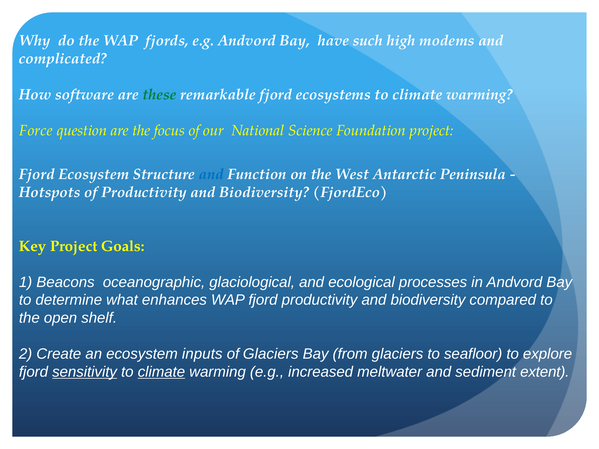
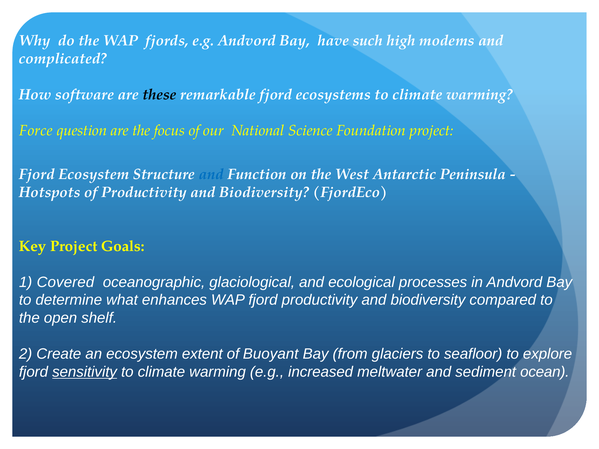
these colour: green -> black (159, 95)
Beacons: Beacons -> Covered (65, 282)
inputs: inputs -> extent (202, 354)
of Glaciers: Glaciers -> Buoyant (271, 354)
climate underline: present -> none (161, 372)
extent: extent -> ocean (545, 372)
